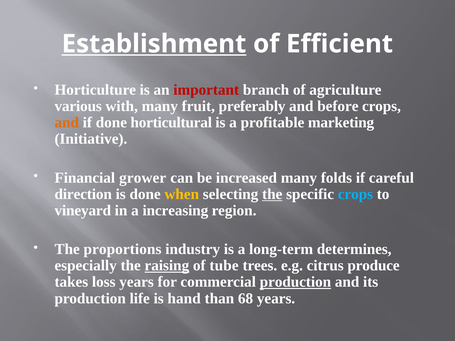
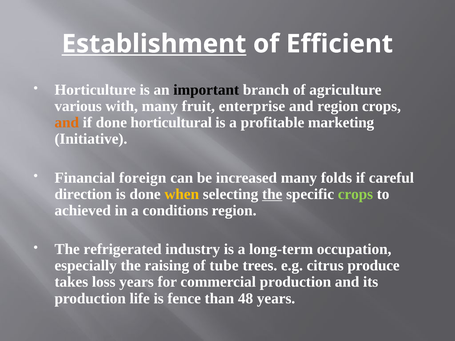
important colour: red -> black (206, 90)
preferably: preferably -> enterprise (252, 106)
and before: before -> region (338, 106)
grower: grower -> foreign (143, 178)
crops colour: light blue -> light green (355, 194)
vineyard: vineyard -> achieved (83, 211)
increasing: increasing -> conditions (175, 211)
proportions: proportions -> refrigerated (123, 249)
determines: determines -> occupation (354, 249)
raising underline: present -> none (167, 266)
production underline: present -> none (295, 282)
hand: hand -> fence (184, 299)
68: 68 -> 48 (246, 299)
